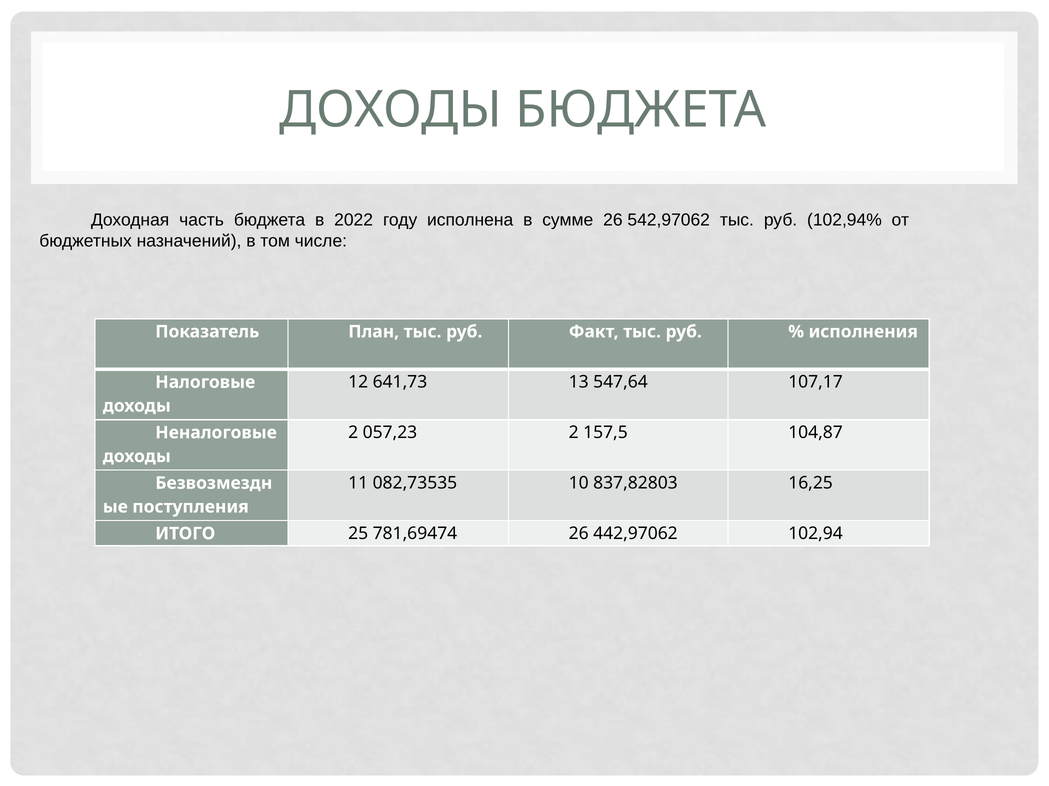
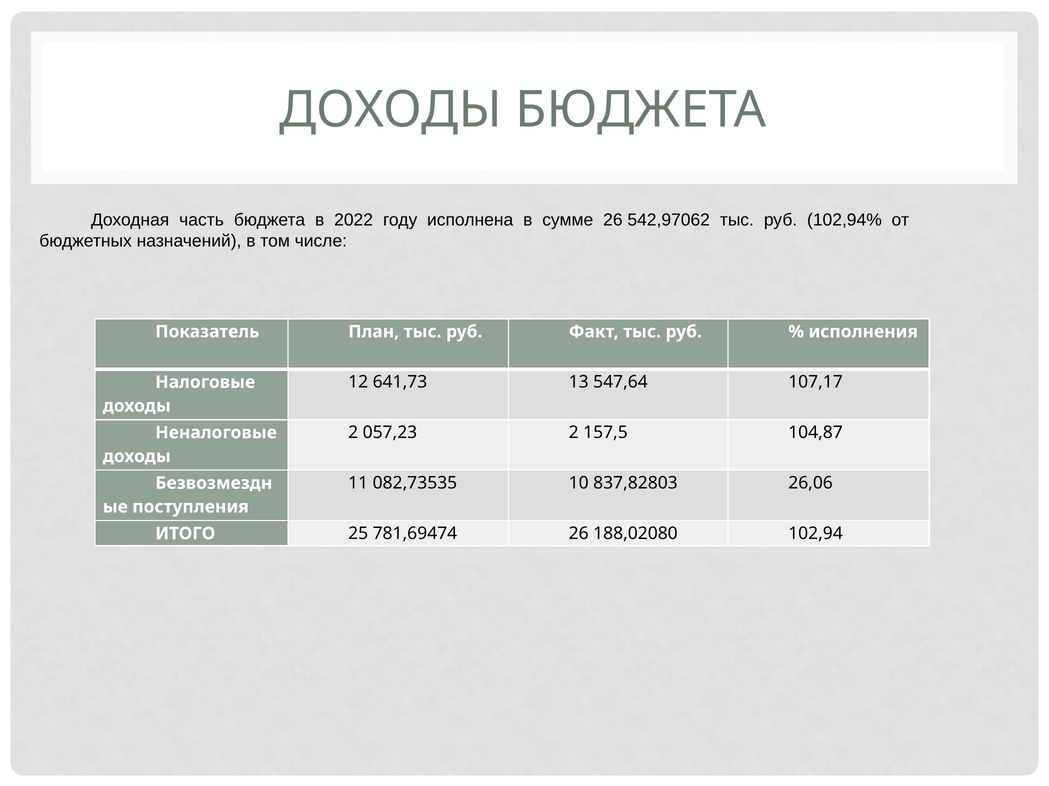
16,25: 16,25 -> 26,06 (811, 484)
442,97062: 442,97062 -> 188,02080 (635, 534)
